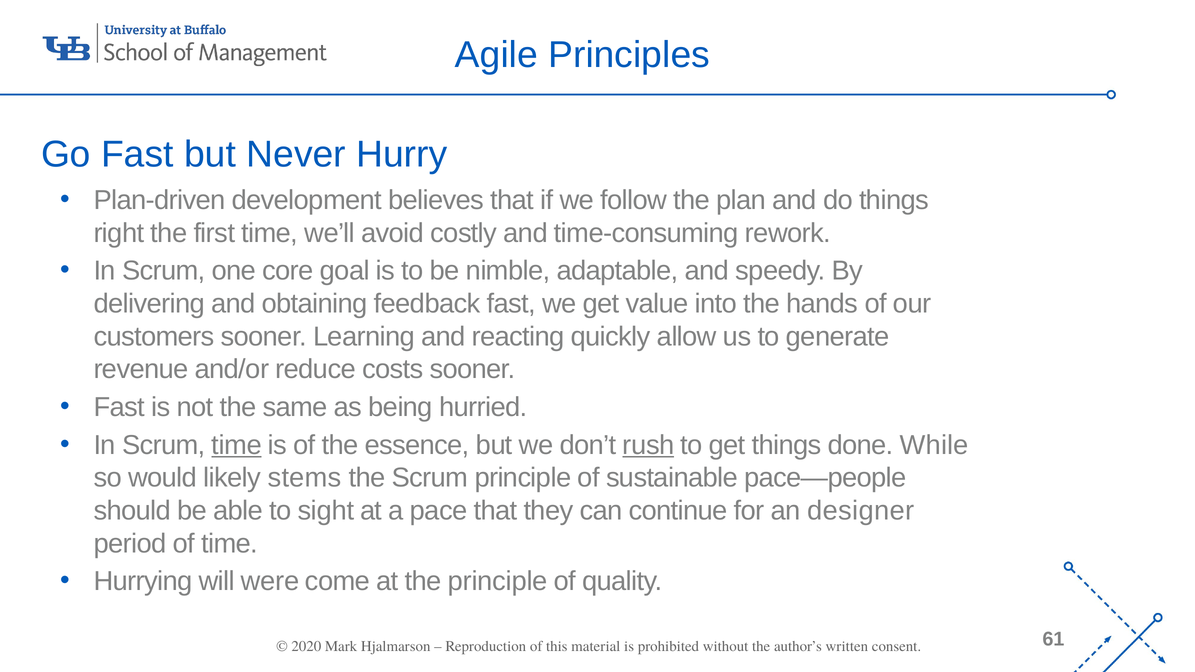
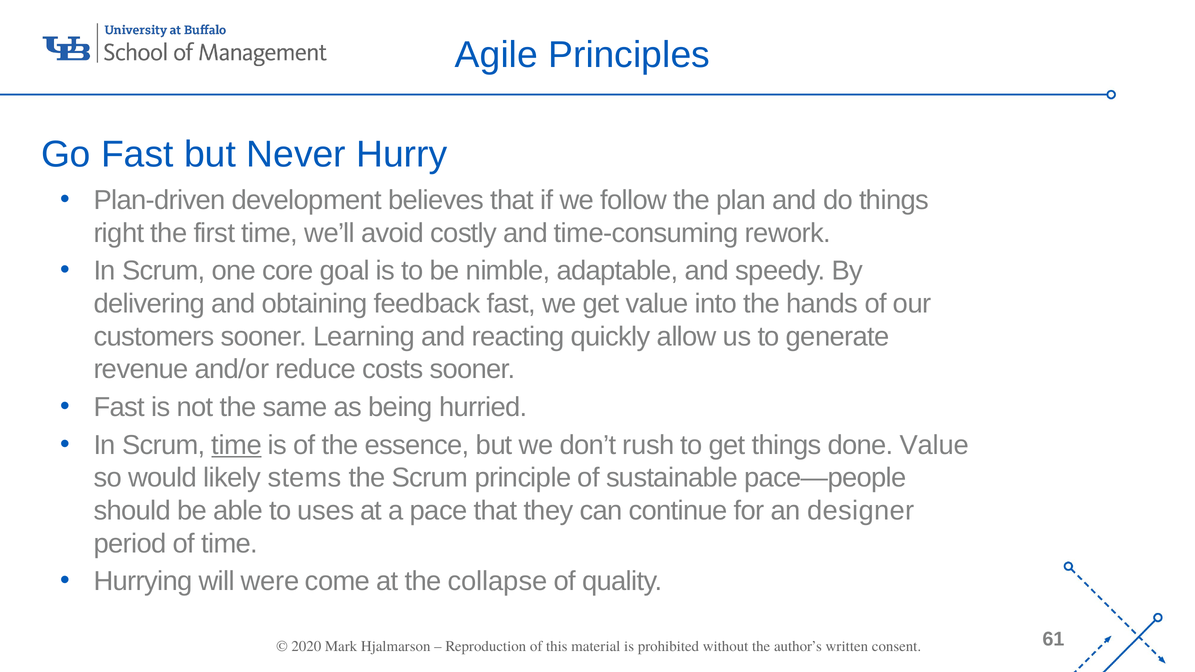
rush underline: present -> none (648, 445)
done While: While -> Value (934, 445)
sight: sight -> uses (326, 511)
the principle: principle -> collapse (498, 582)
